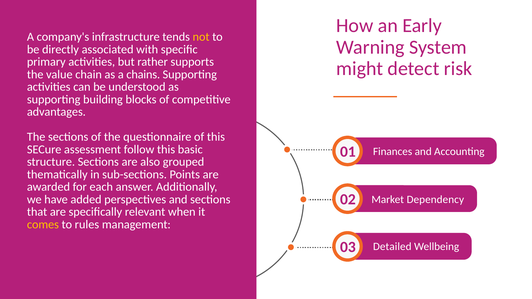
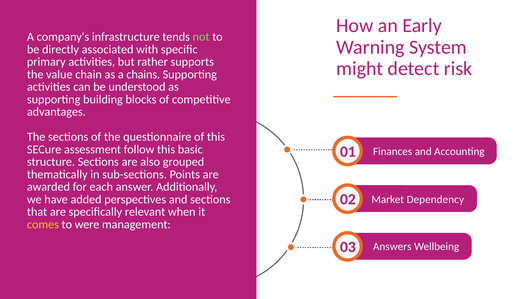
not colour: yellow -> light green (201, 37)
rules: rules -> were (87, 225)
Detailed: Detailed -> Answers (392, 247)
